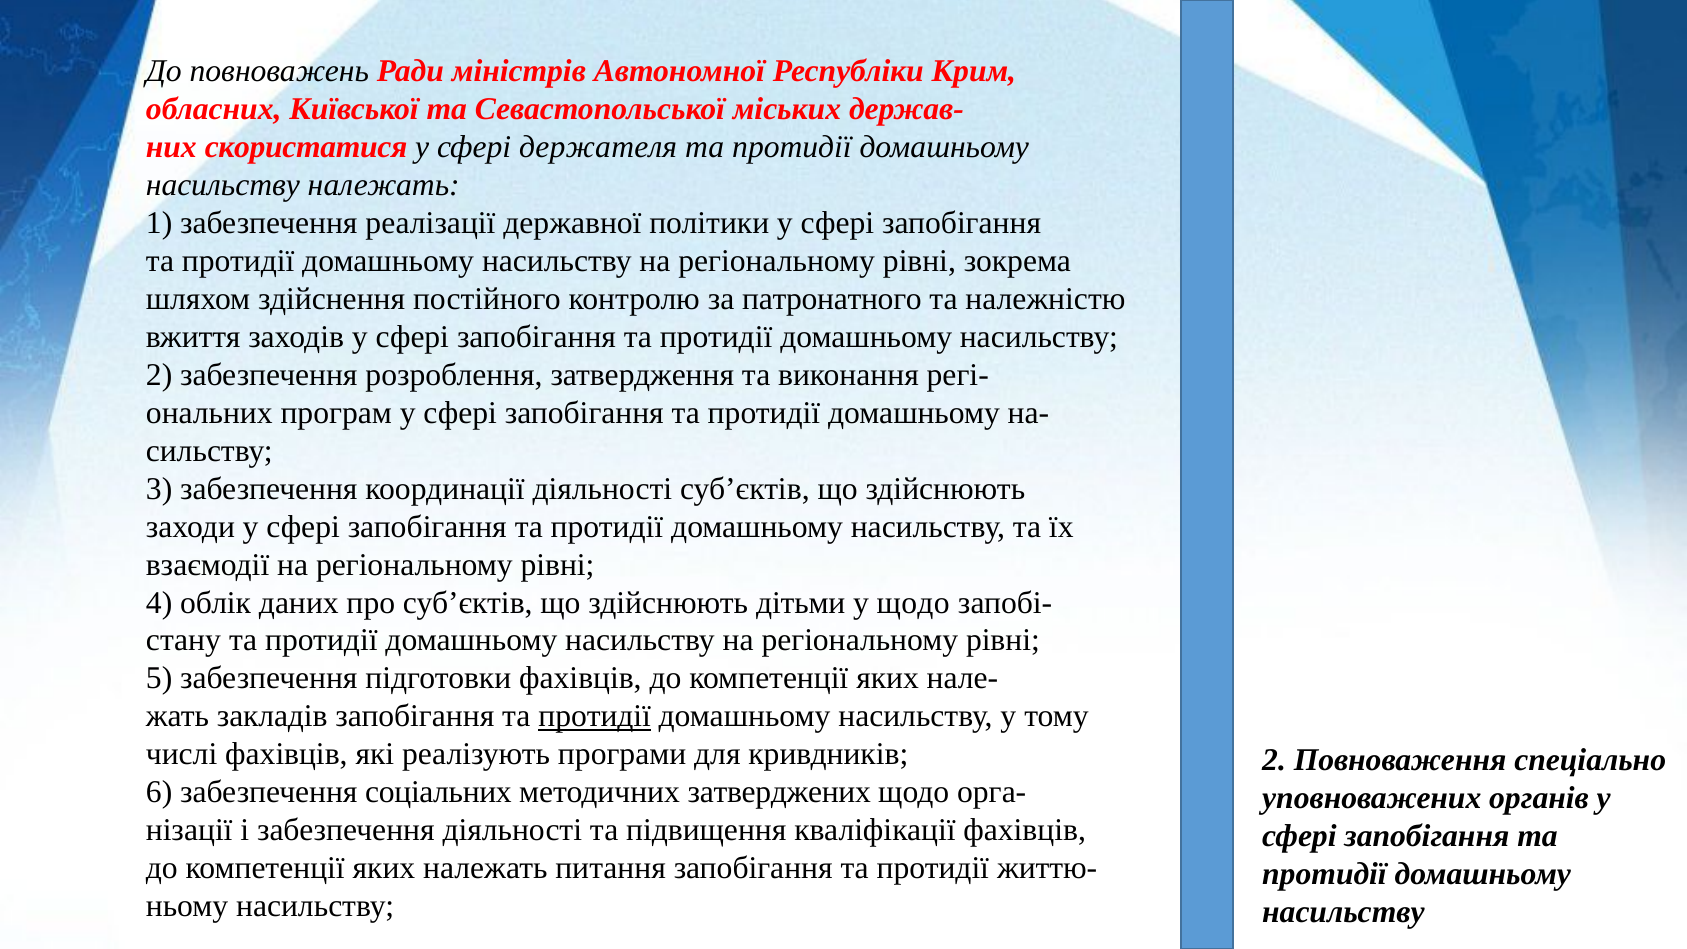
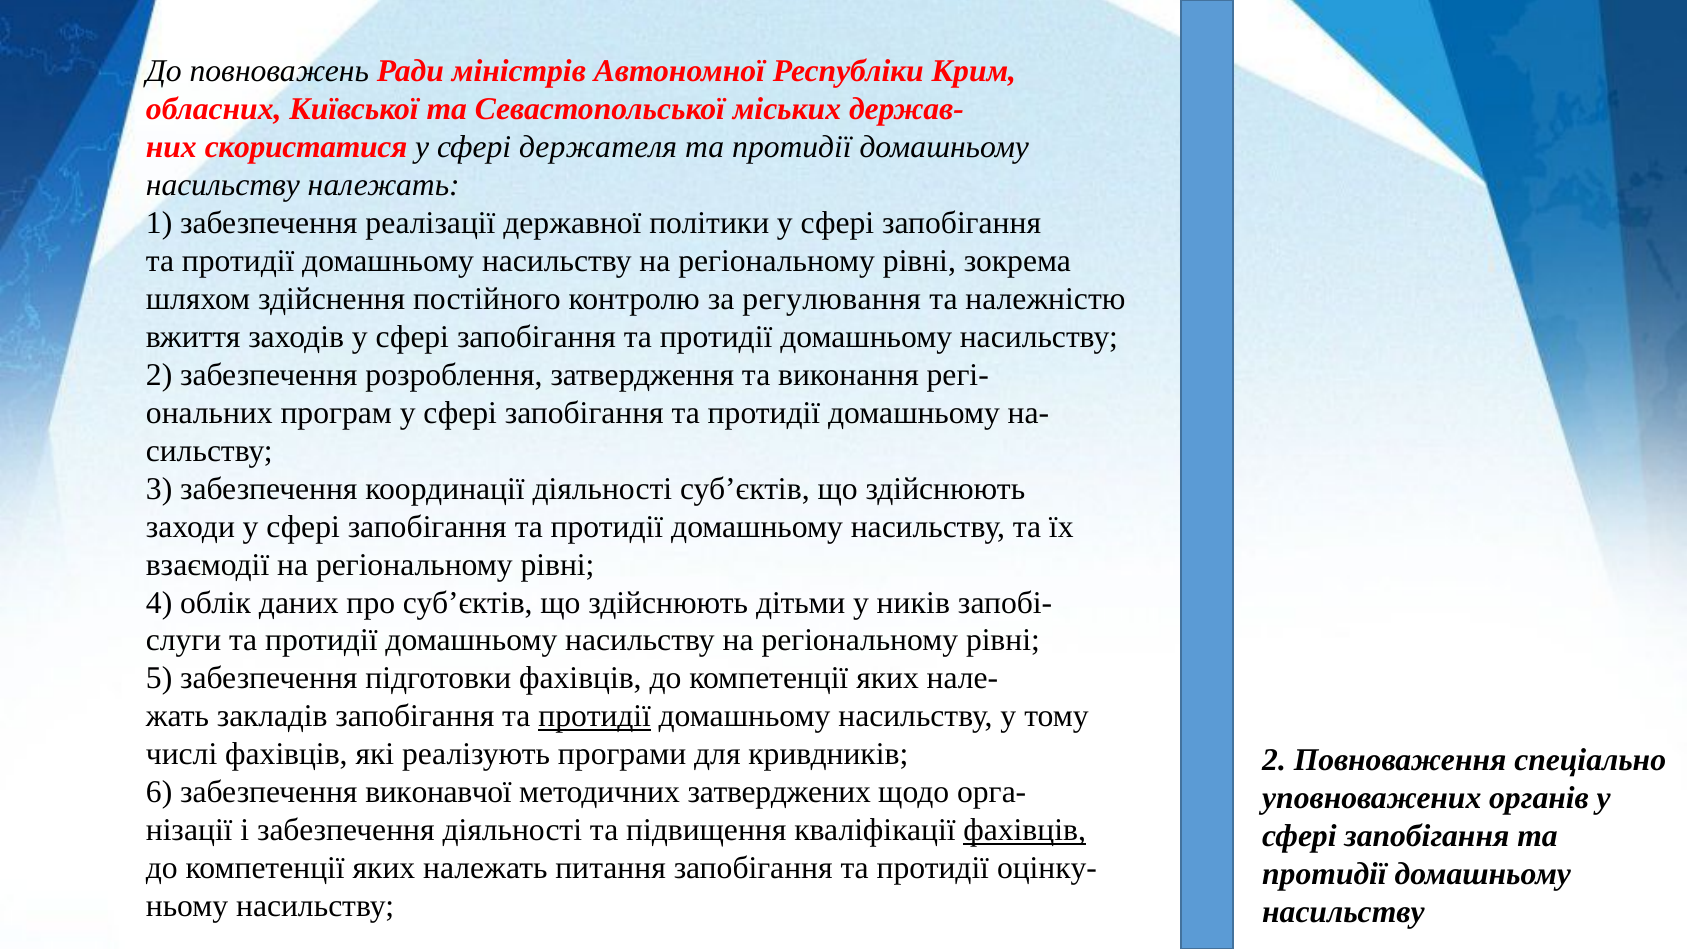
патронатного: патронатного -> регулювання (832, 299)
у щодо: щодо -> ників (913, 603)
стану: стану -> слуги (184, 641)
соціальних: соціальних -> виконавчої (439, 792)
фахівців underline: none -> present (1025, 830)
життю-: життю- -> оцінку- (1047, 868)
